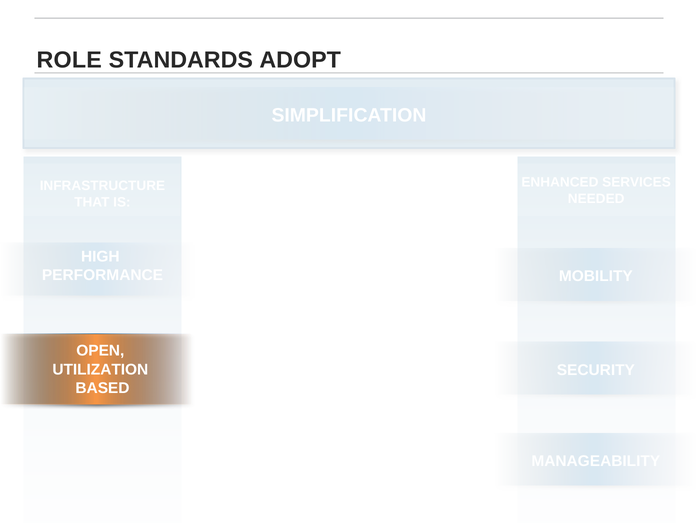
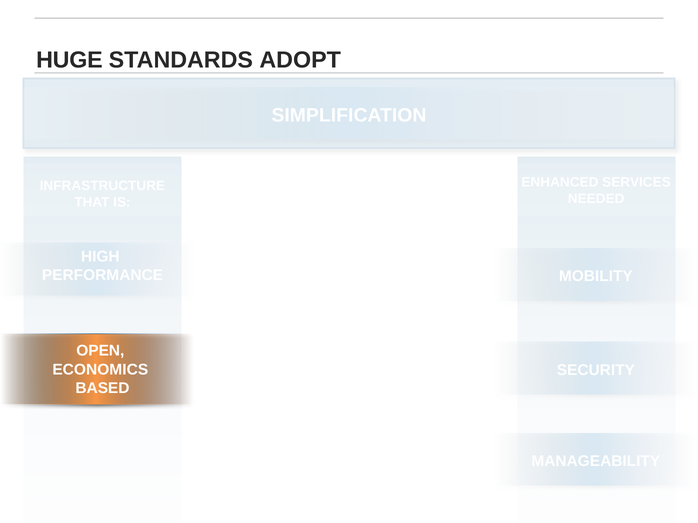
ROLE: ROLE -> HUGE (69, 60)
UTILIZATION: UTILIZATION -> ECONOMICS (100, 370)
